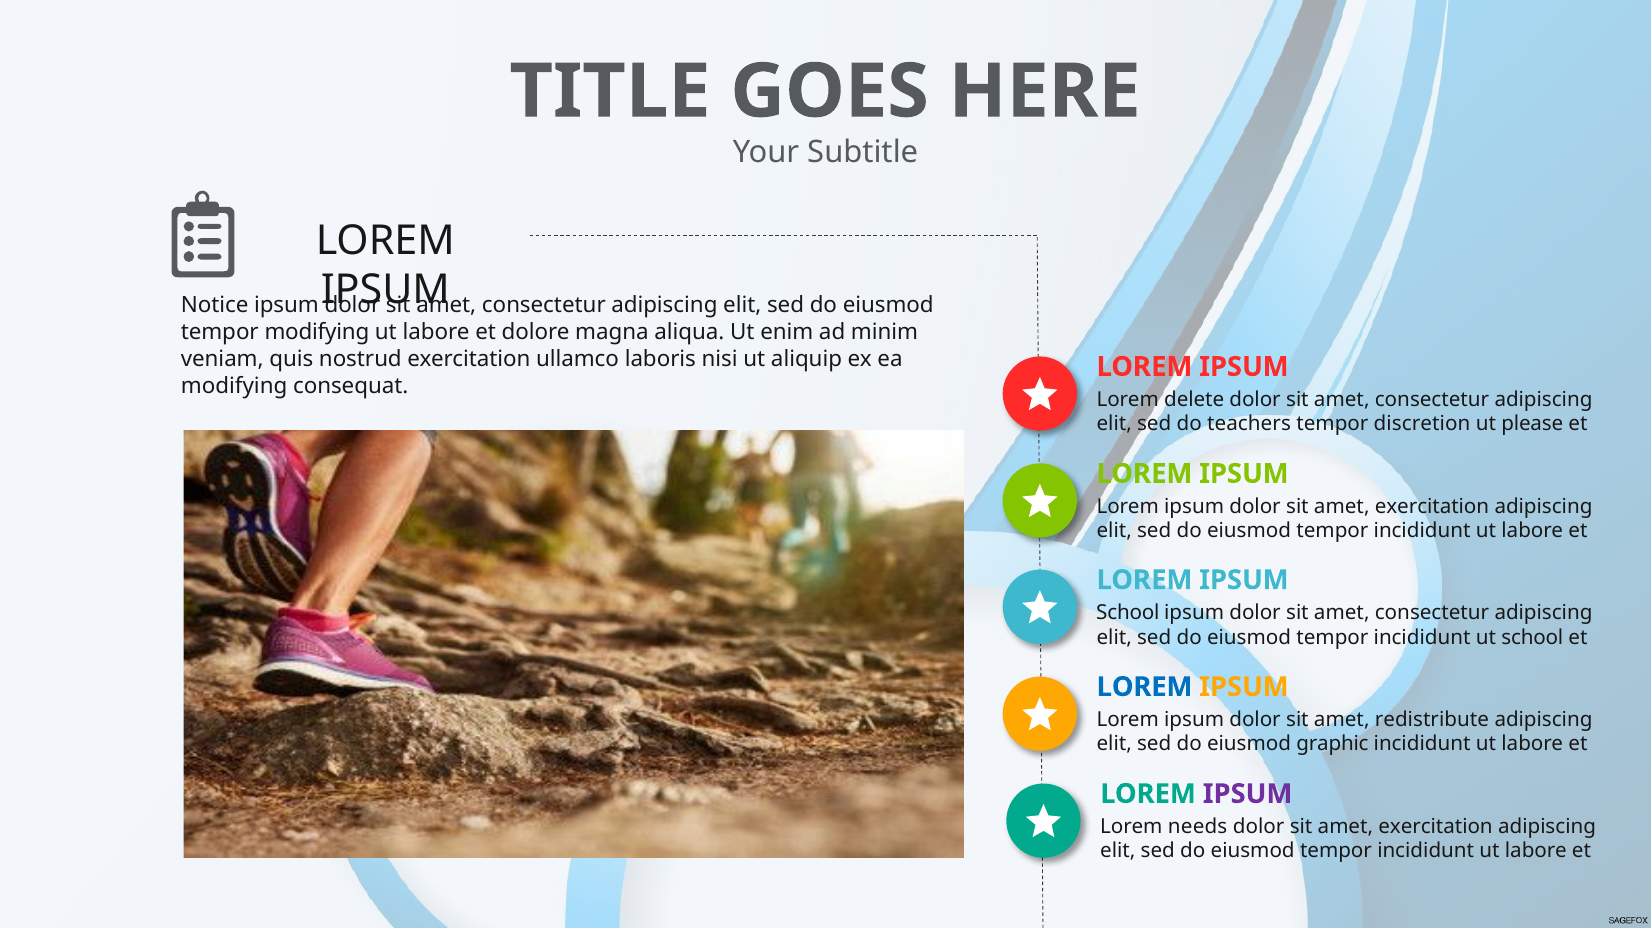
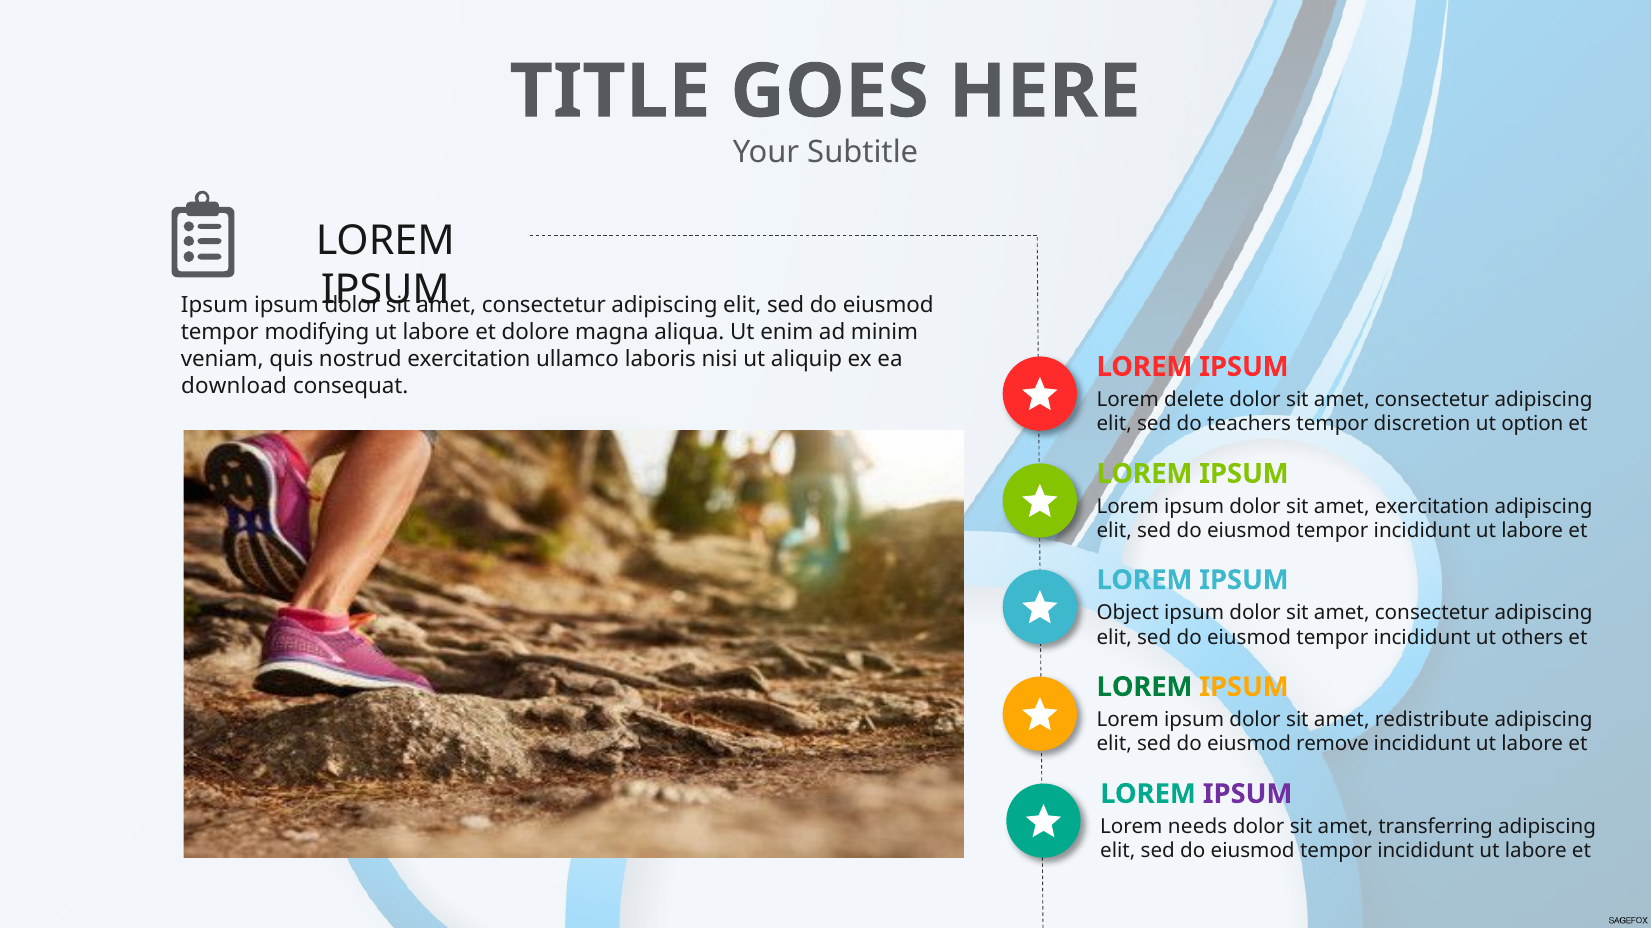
Notice: Notice -> Ipsum (215, 306)
modifying: modifying -> download (234, 386)
please: please -> option (1532, 424)
School: School -> Object (1128, 613)
ut school: school -> others (1532, 638)
LOREM colour: blue -> green (1145, 687)
graphic: graphic -> remove (1332, 745)
exercitation: exercitation -> transferring (1436, 827)
